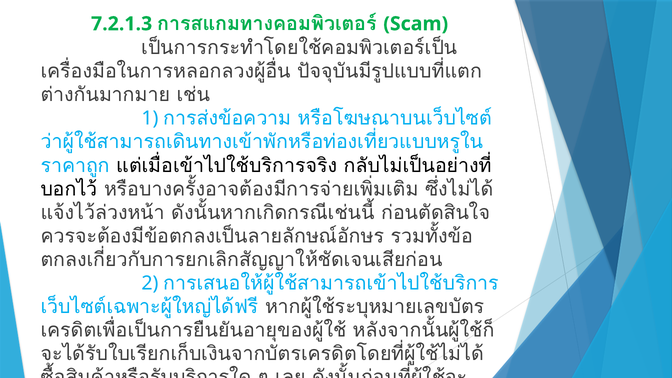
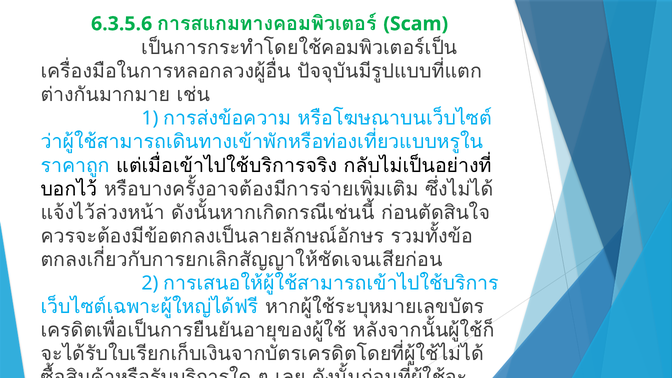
7.2.1.3: 7.2.1.3 -> 6.3.5.6 (122, 24)
